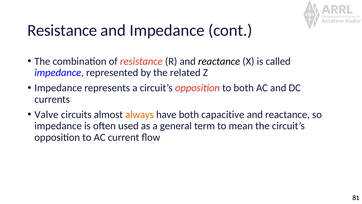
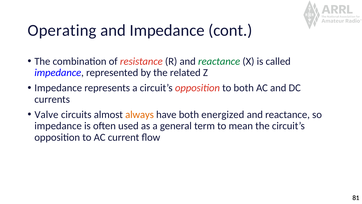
Resistance: Resistance -> Operating (62, 30)
reactance colour: black -> green (219, 61)
capacitive: capacitive -> energized (223, 114)
